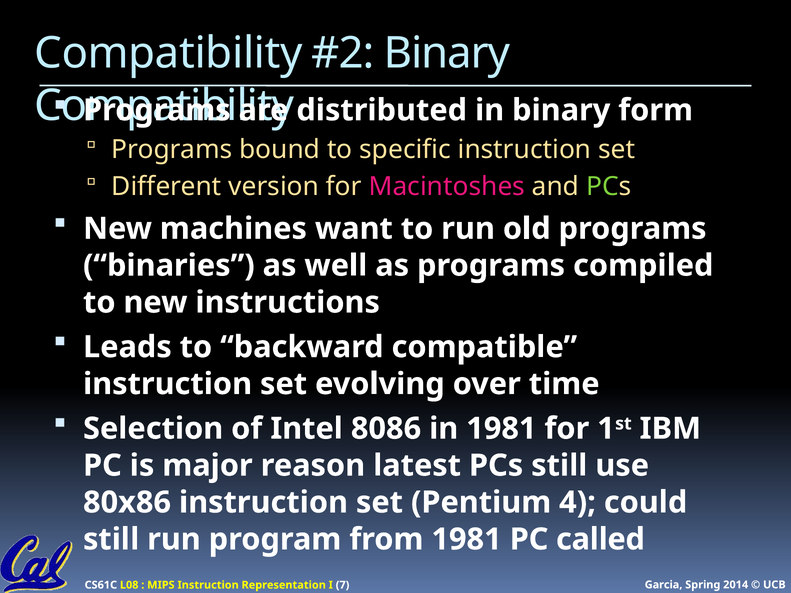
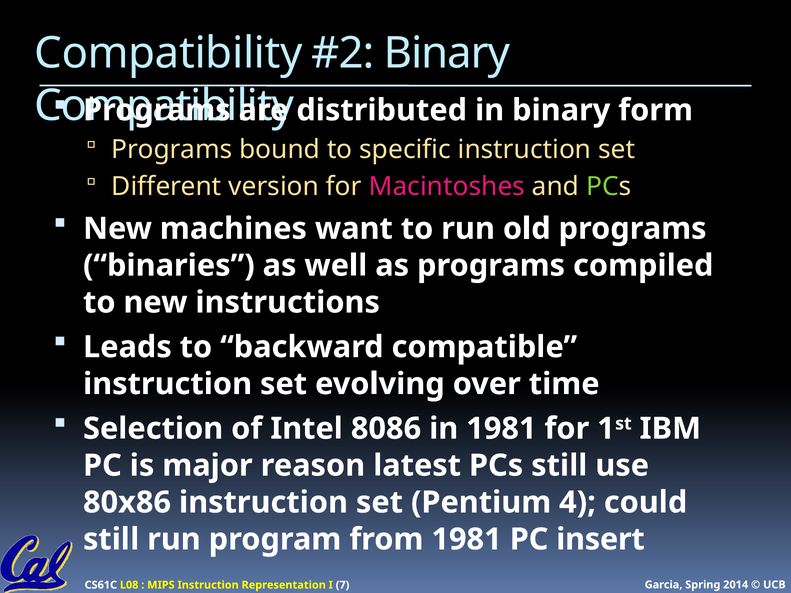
called: called -> insert (600, 540)
